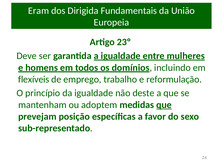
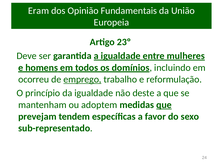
Dirigida: Dirigida -> Opinião (83, 11)
flexíveis: flexíveis -> ocorreu (34, 79)
emprego underline: none -> present (82, 79)
posição: posição -> tendem (74, 117)
